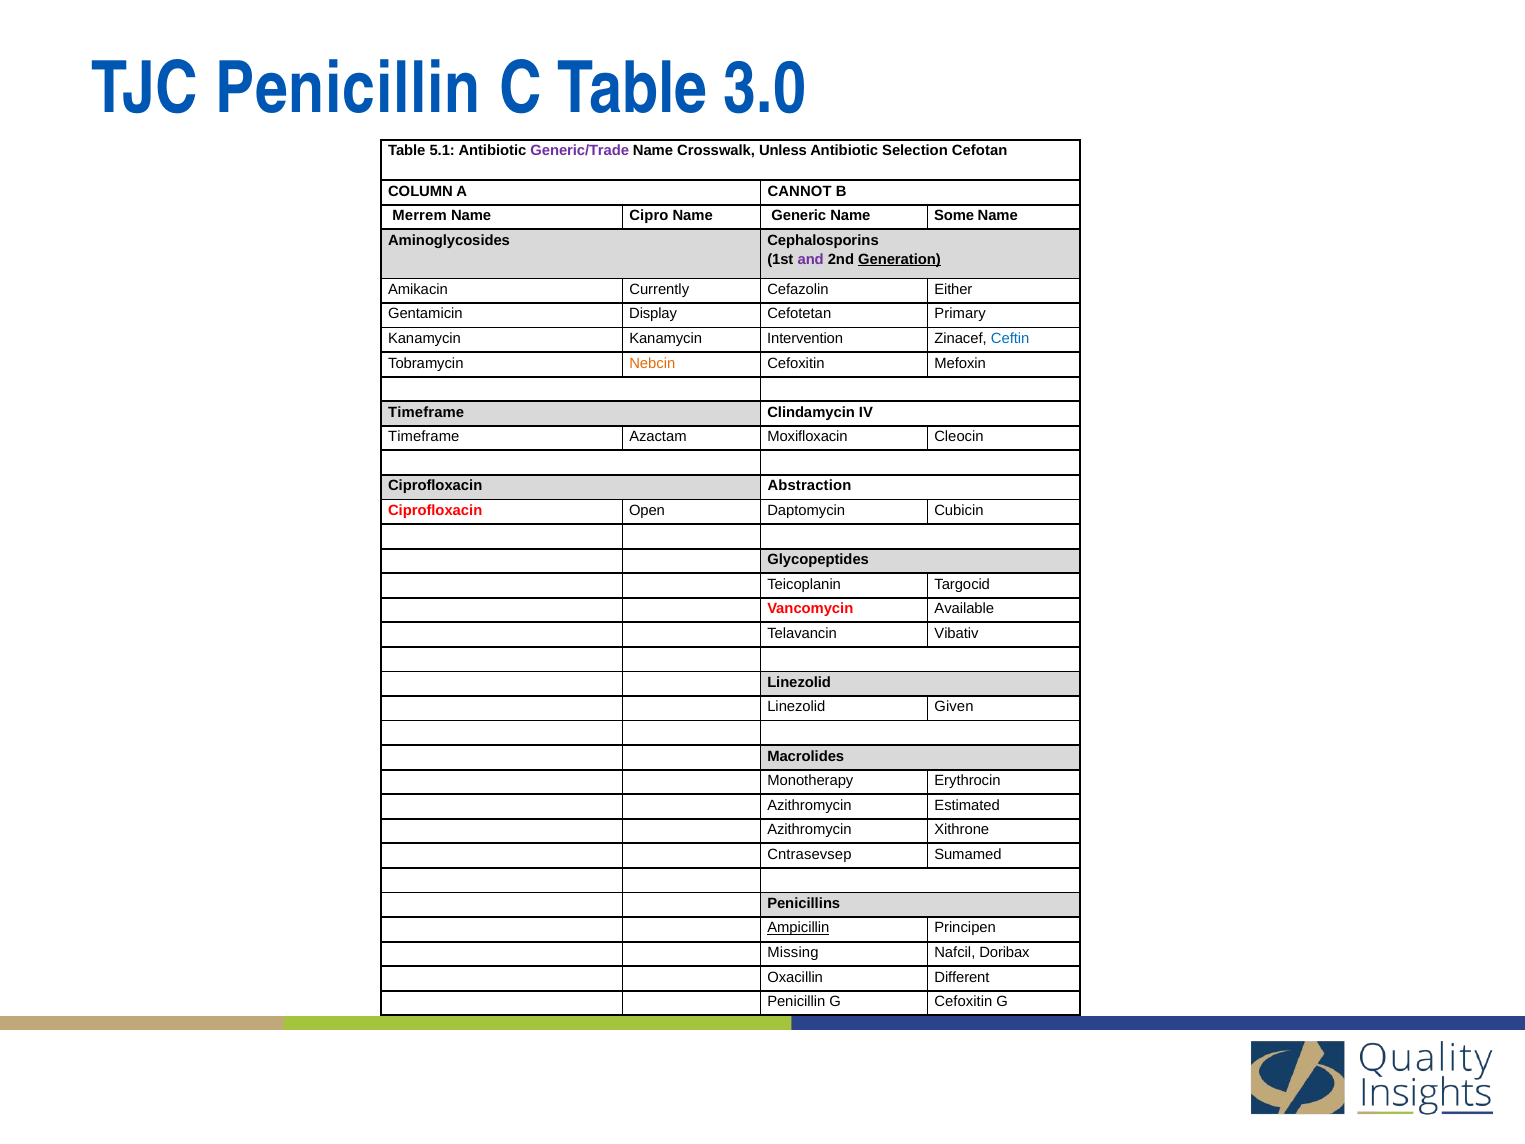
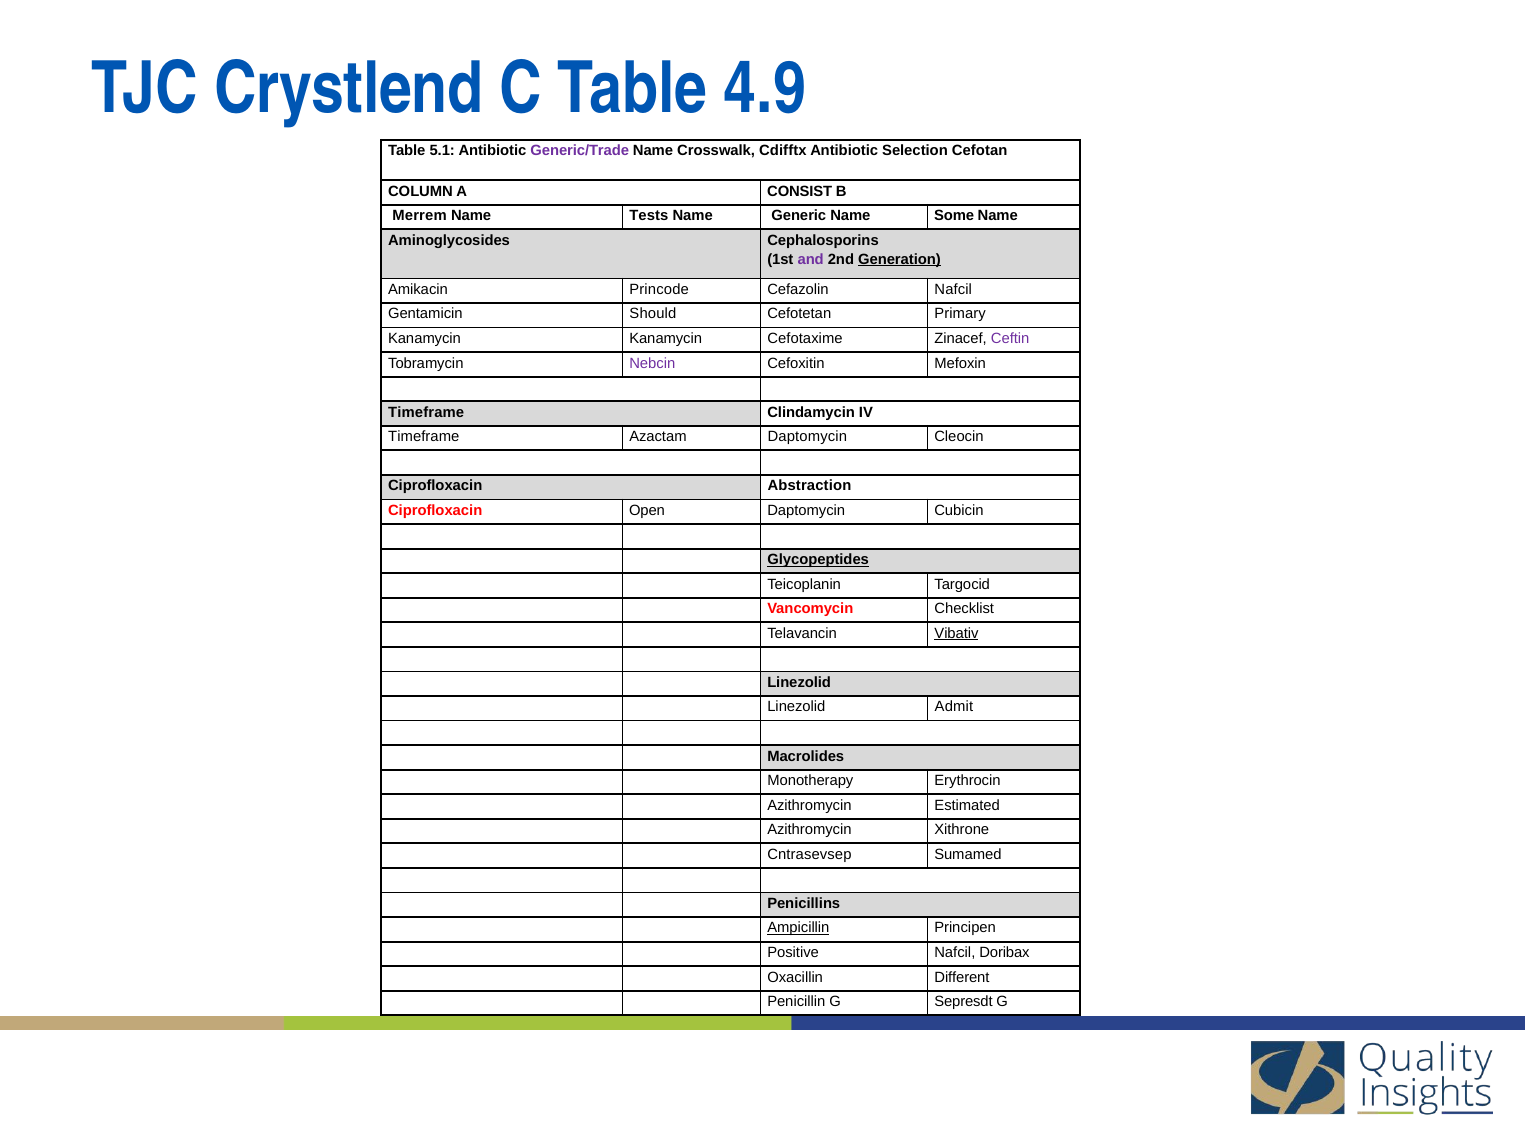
TJC Penicillin: Penicillin -> Crystlend (349, 89)
3.0: 3.0 -> 4.9 (765, 89)
Unless: Unless -> Cdifftx (783, 151)
CANNOT: CANNOT -> CONSIST (800, 191)
Cipro: Cipro -> Tests (649, 216)
Currently: Currently -> Princode (659, 289)
Cefazolin Either: Either -> Nafcil (953, 289)
Display: Display -> Should (653, 314)
Intervention: Intervention -> Cefotaxime (805, 339)
Ceftin colour: blue -> purple (1010, 339)
Nebcin colour: orange -> purple (652, 363)
Azactam Moxifloxacin: Moxifloxacin -> Daptomycin (807, 437)
Glycopeptides underline: none -> present (818, 560)
Available: Available -> Checklist (964, 609)
Vibativ underline: none -> present (956, 633)
Given: Given -> Admit (954, 707)
Missing: Missing -> Positive (793, 952)
G Cefoxitin: Cefoxitin -> Sepresdt (964, 1002)
